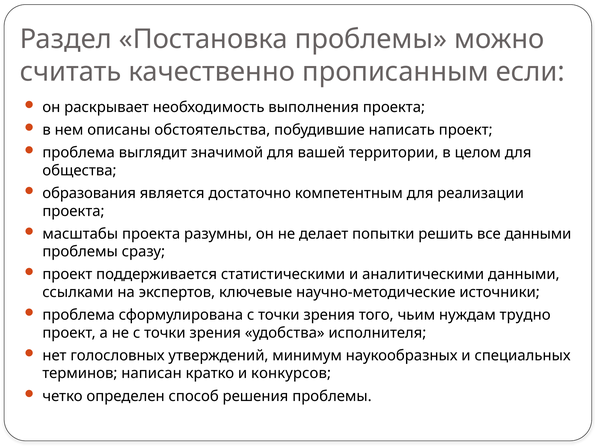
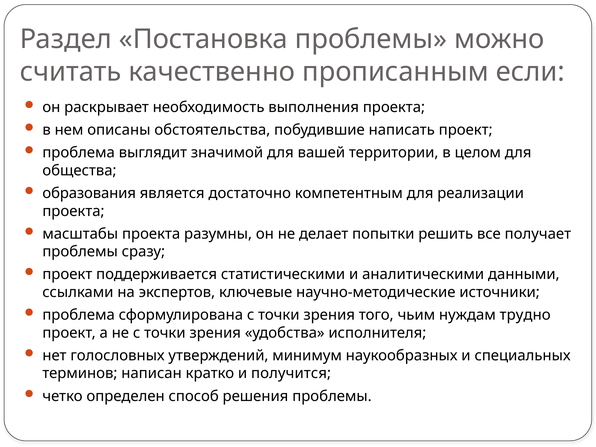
все данными: данными -> получает (538, 234)
конкурсов: конкурсов -> получится (291, 373)
